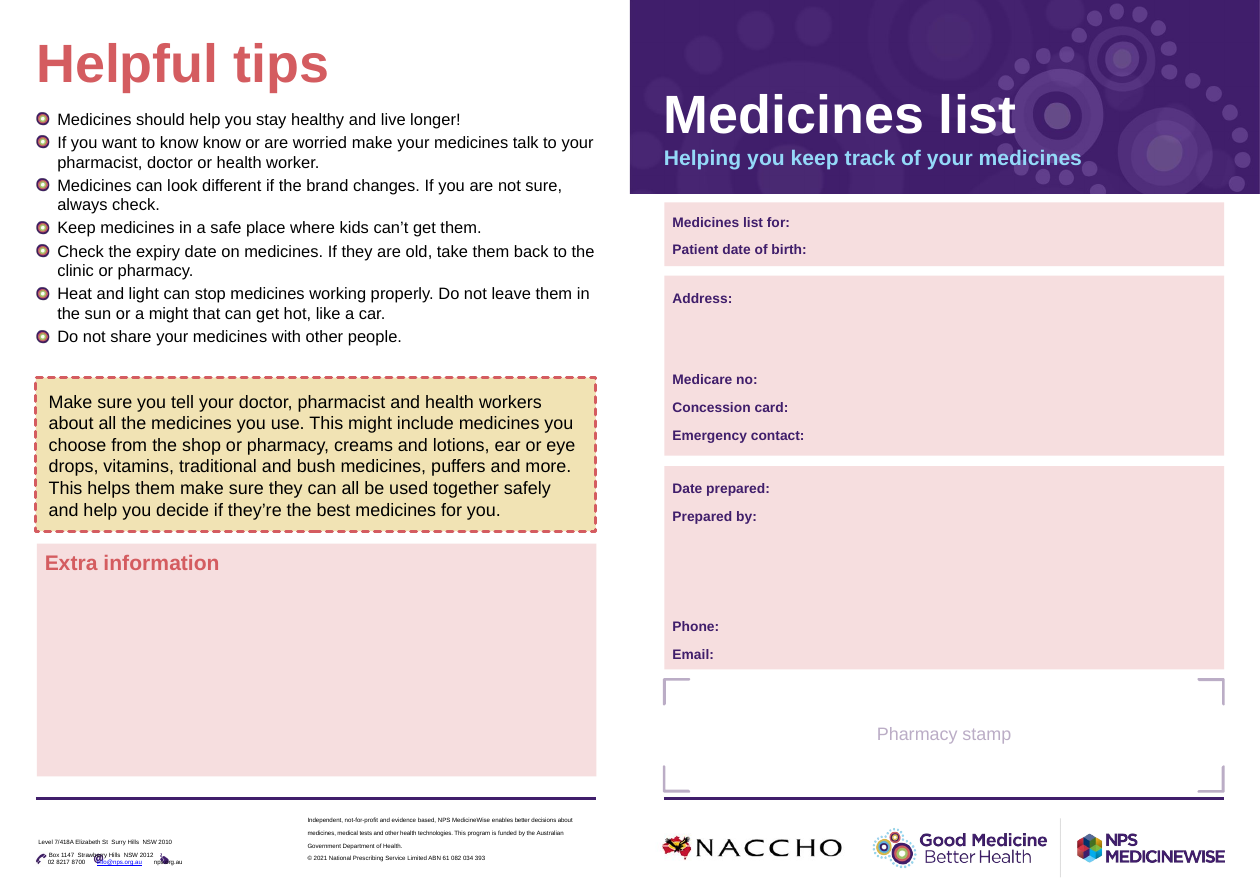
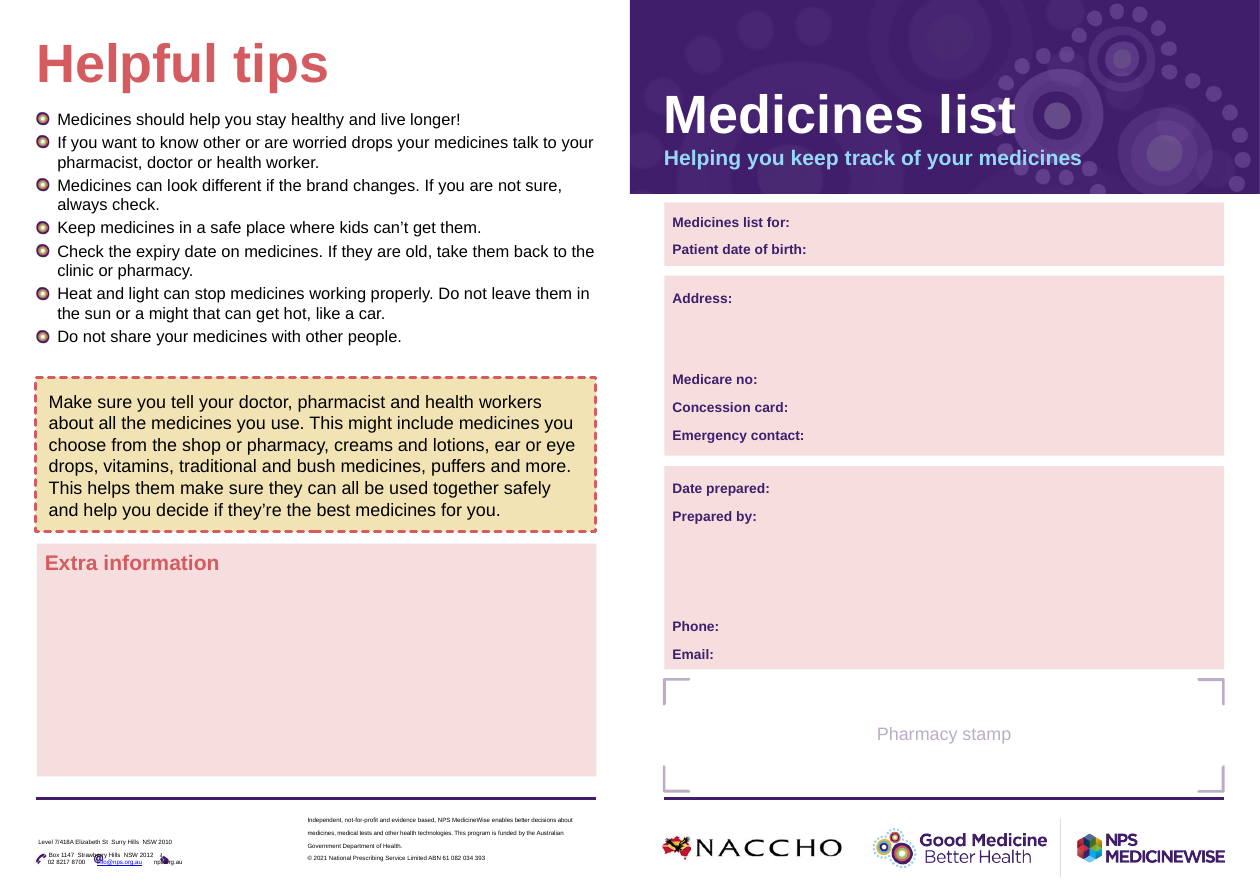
know know: know -> other (222, 143)
worried make: make -> drops (372, 143)
